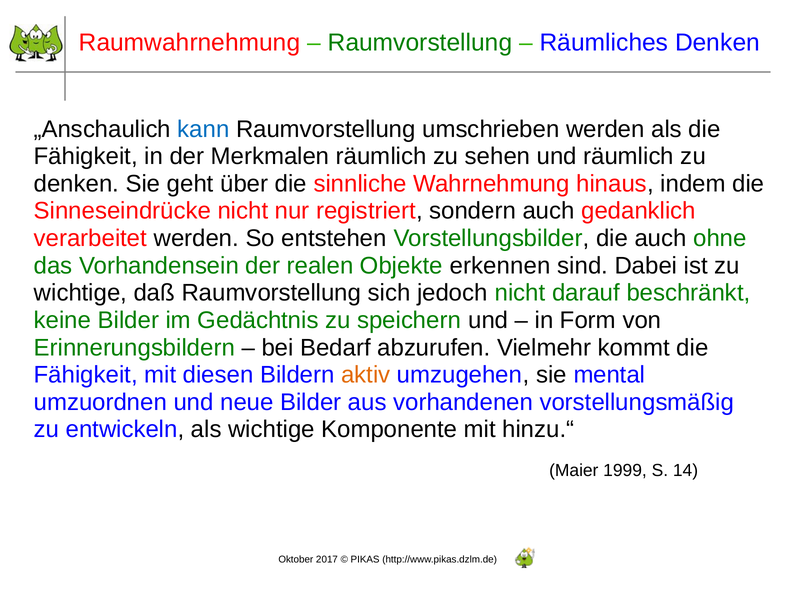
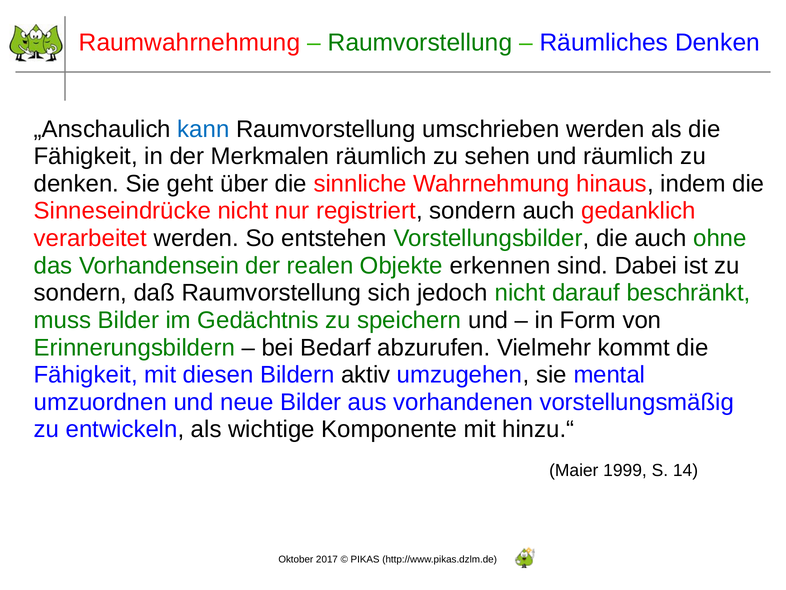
wichtige: wichtige -> sondern (80, 293)
keine: keine -> muss (63, 320)
aktiv colour: orange -> black (366, 375)
